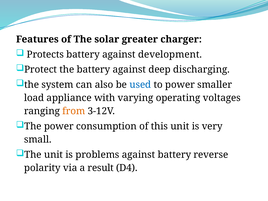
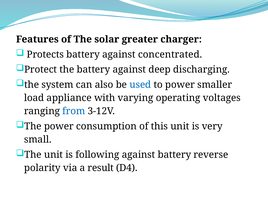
development: development -> concentrated (170, 54)
from colour: orange -> blue (74, 111)
problems: problems -> following (97, 155)
